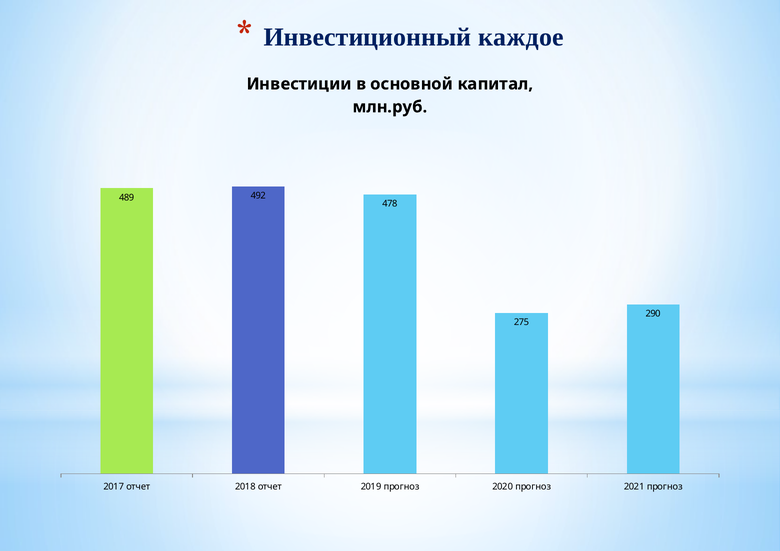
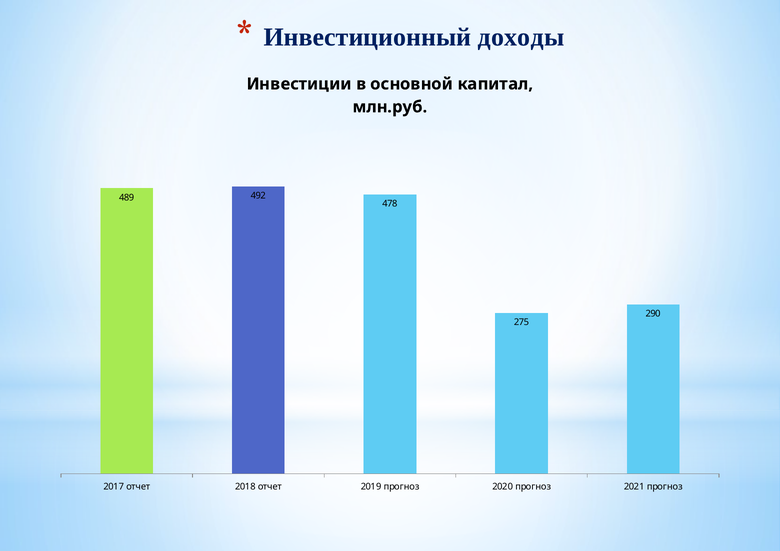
каждое: каждое -> доходы (521, 37)
